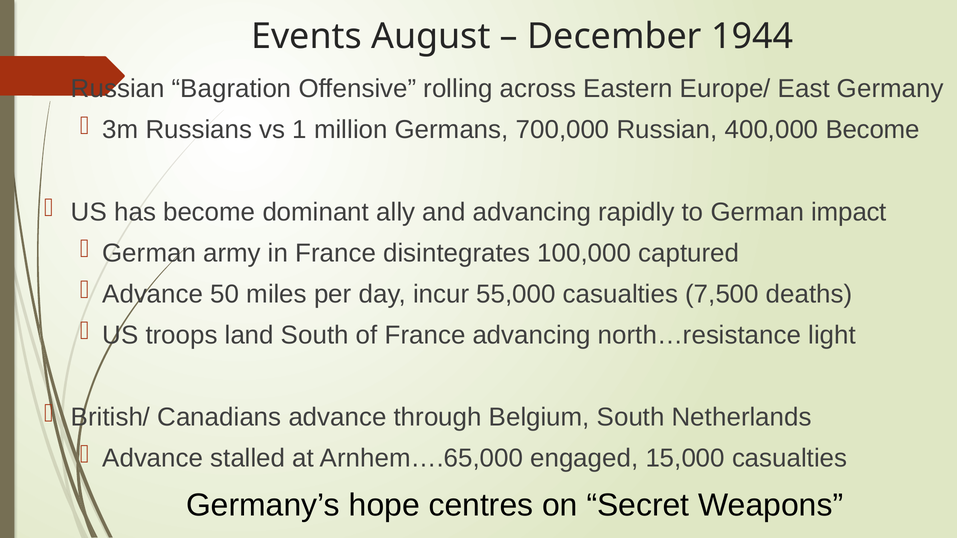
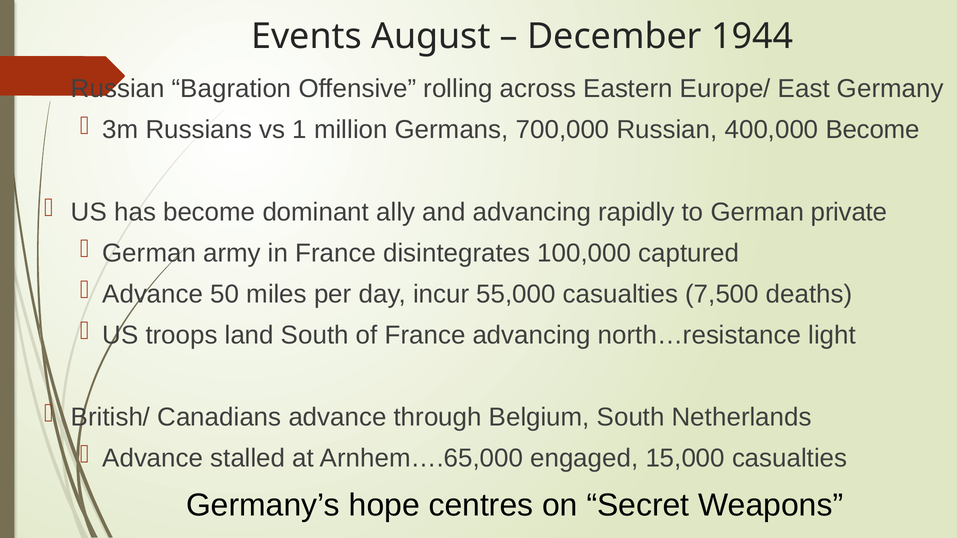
impact: impact -> private (849, 212)
